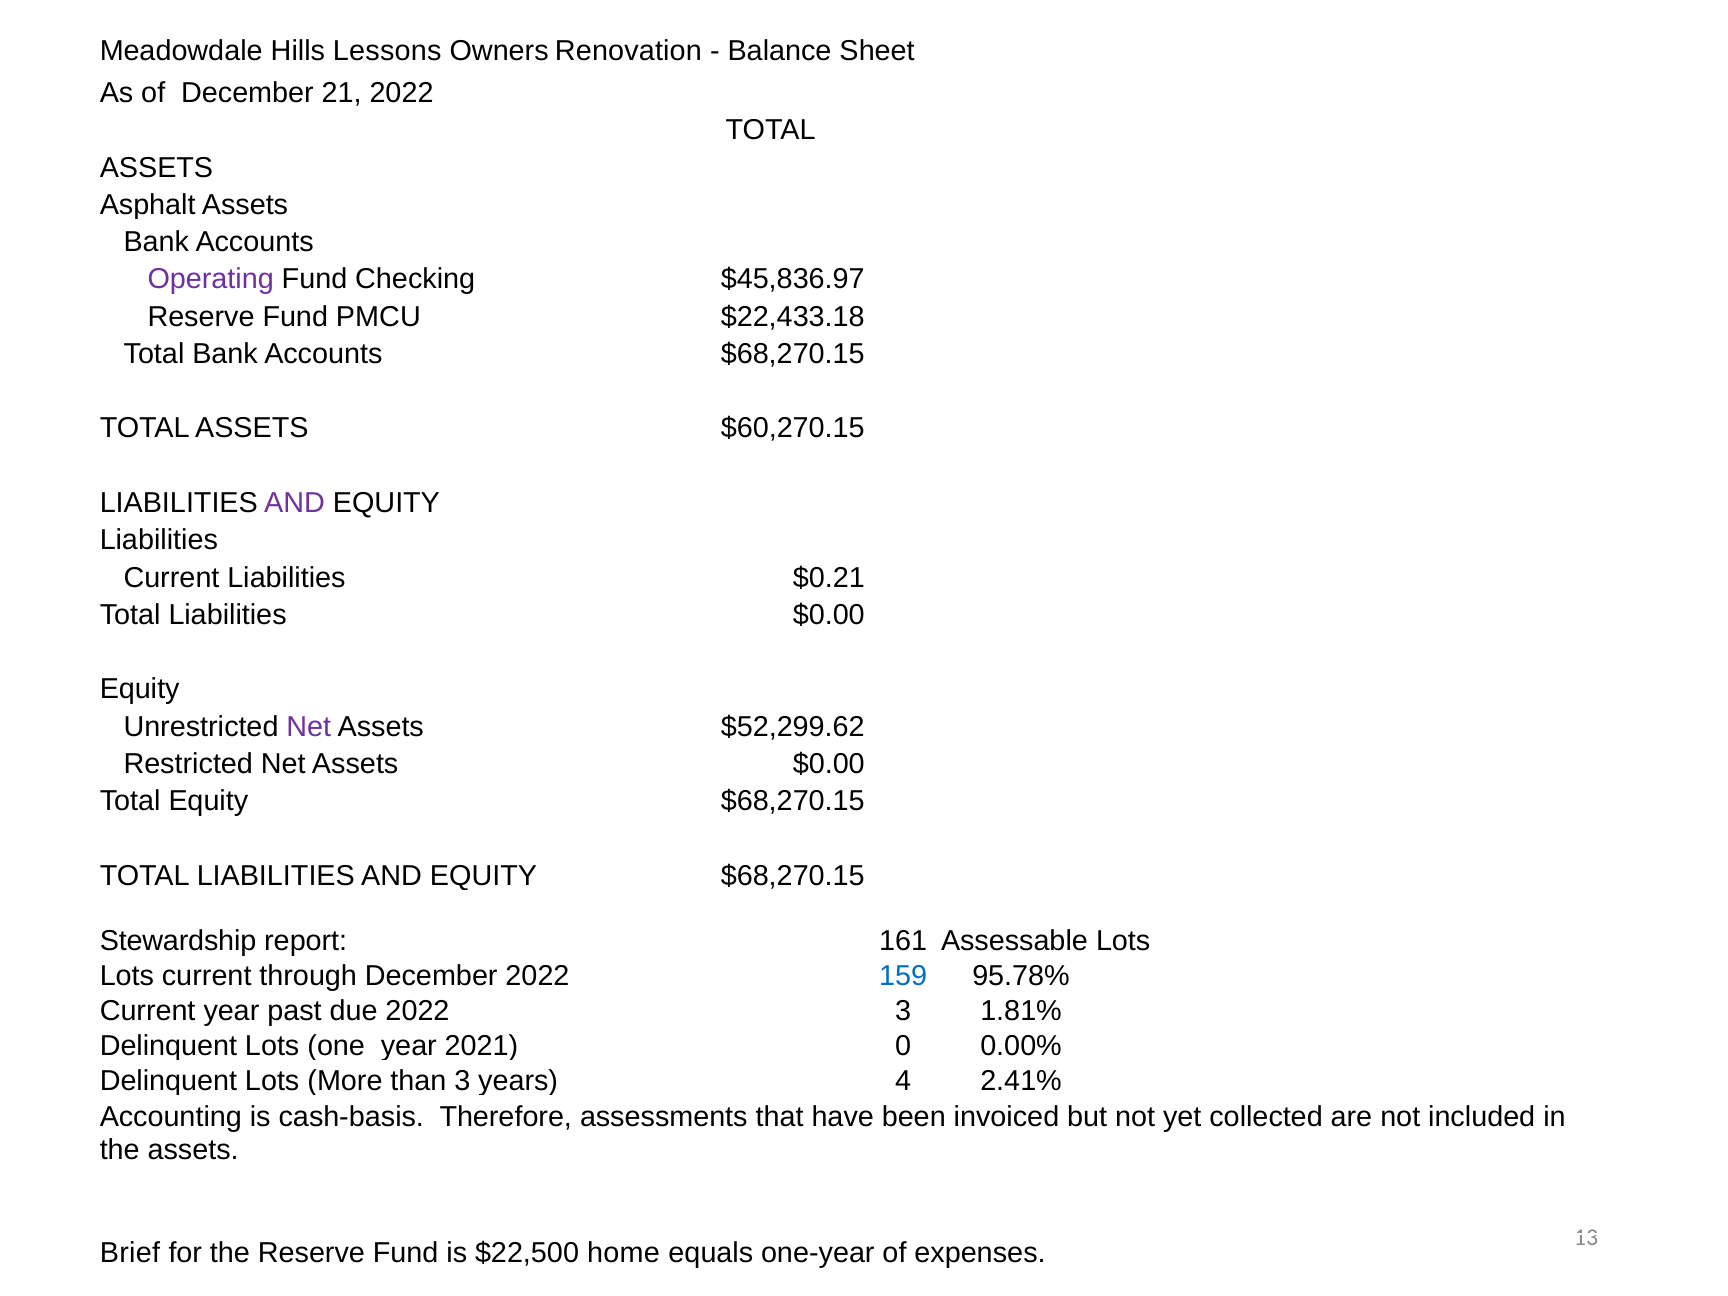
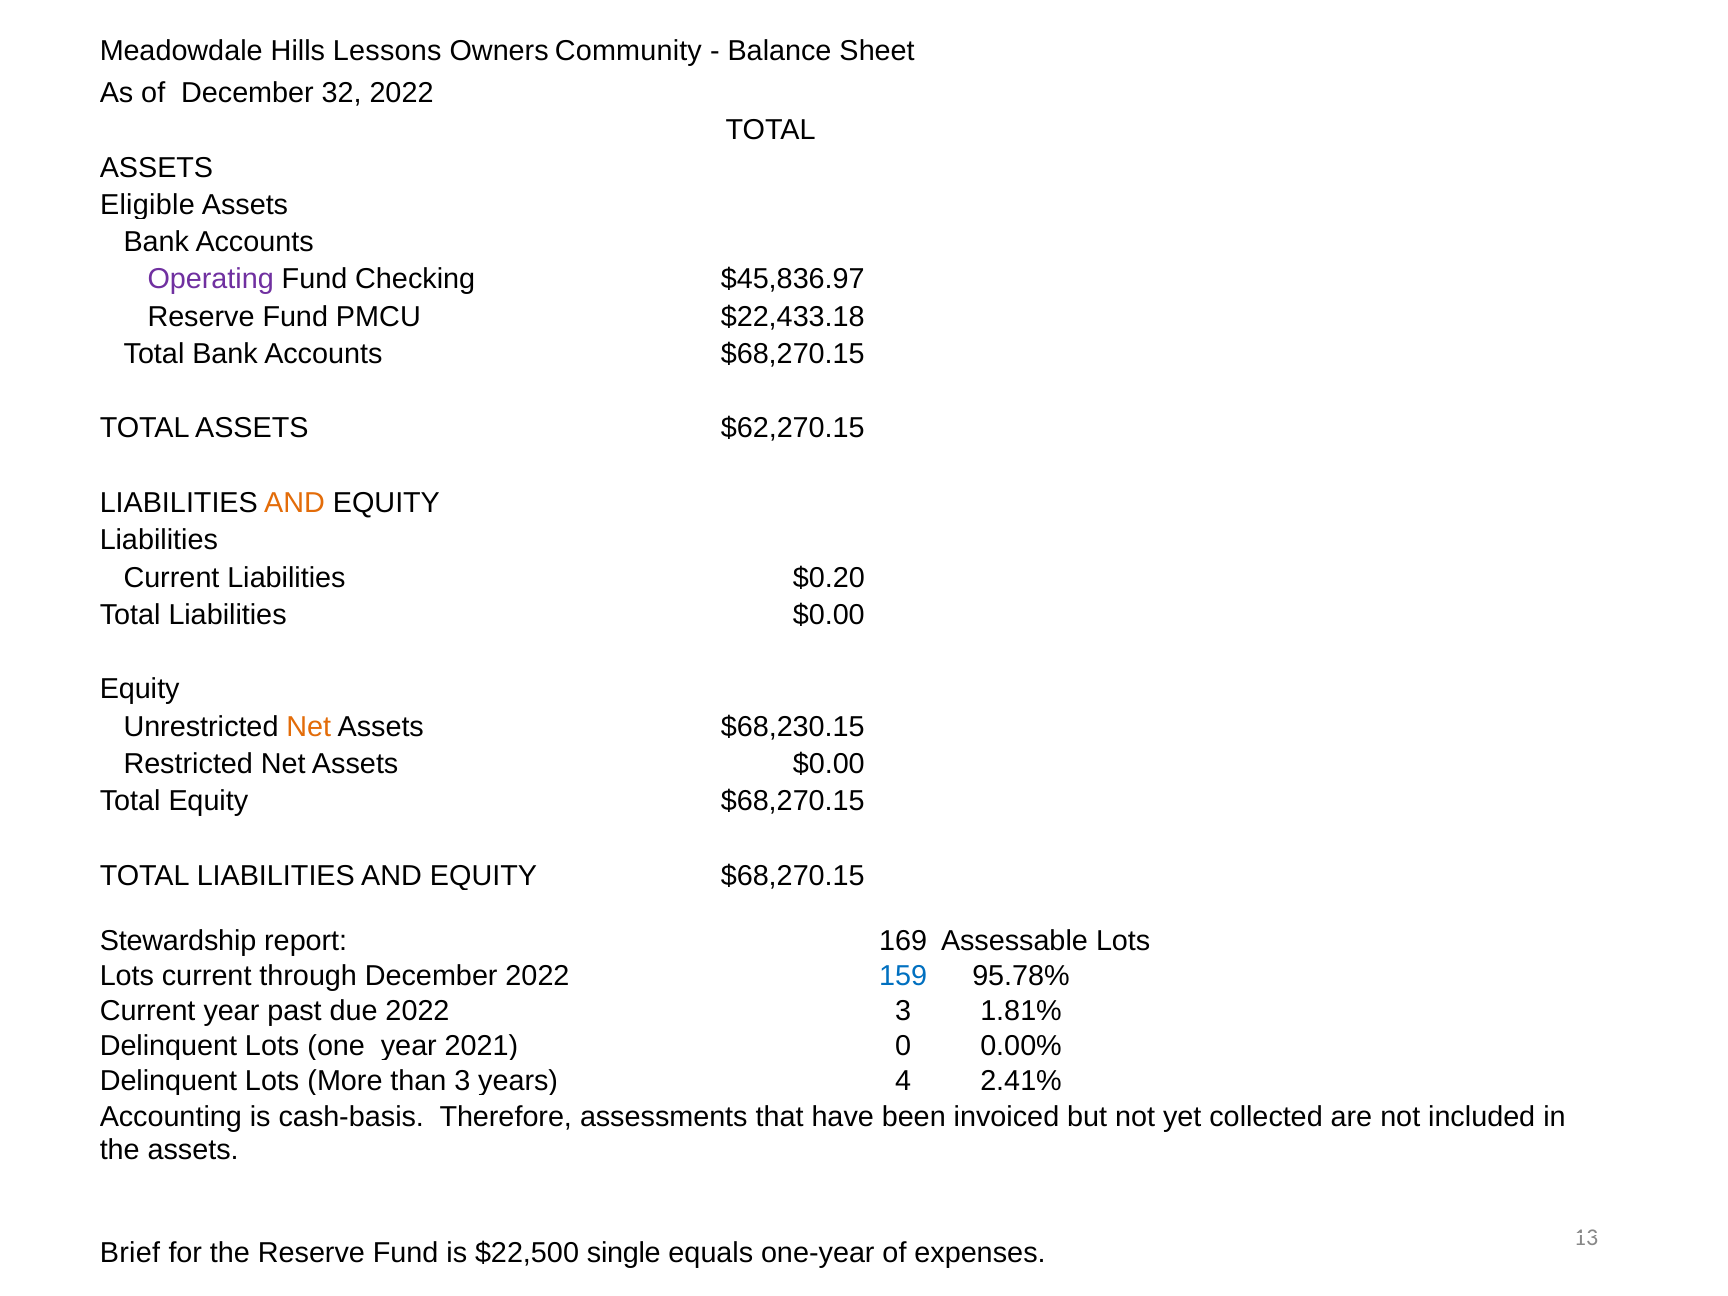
Renovation: Renovation -> Community (628, 51)
21: 21 -> 32 (342, 93)
Asphalt: Asphalt -> Eligible (147, 205)
$60,270.15: $60,270.15 -> $62,270.15 (793, 428)
AND colour: purple -> orange (295, 503)
$0.21: $0.21 -> $0.20 (829, 578)
Net colour: purple -> orange (309, 727)
$52,299.62: $52,299.62 -> $68,230.15 (793, 727)
161: 161 -> 169 (903, 941)
home: home -> single (624, 1253)
